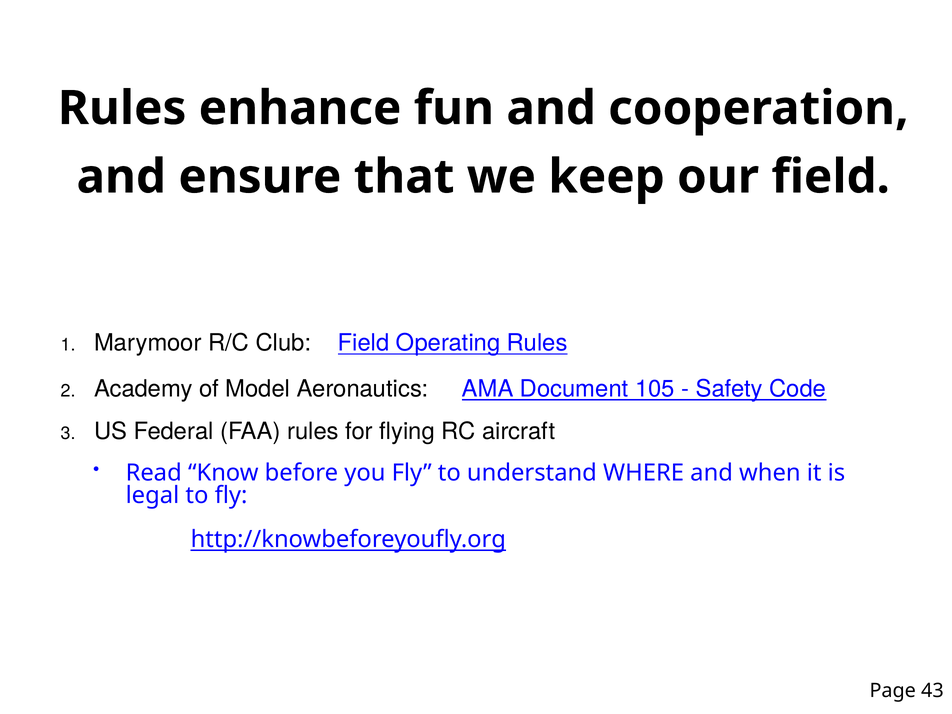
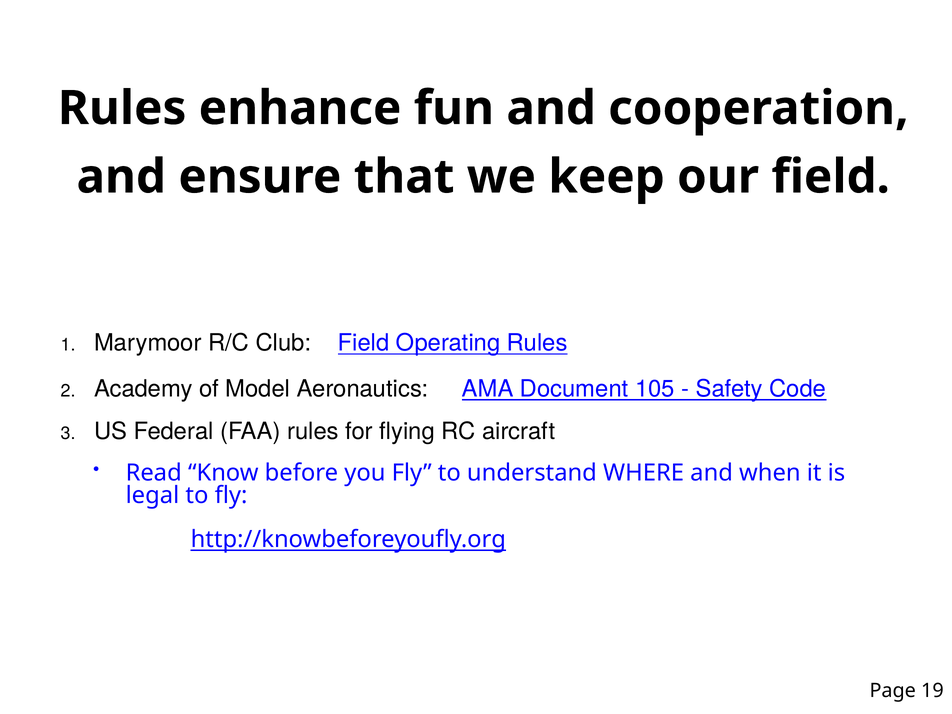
43: 43 -> 19 (932, 691)
